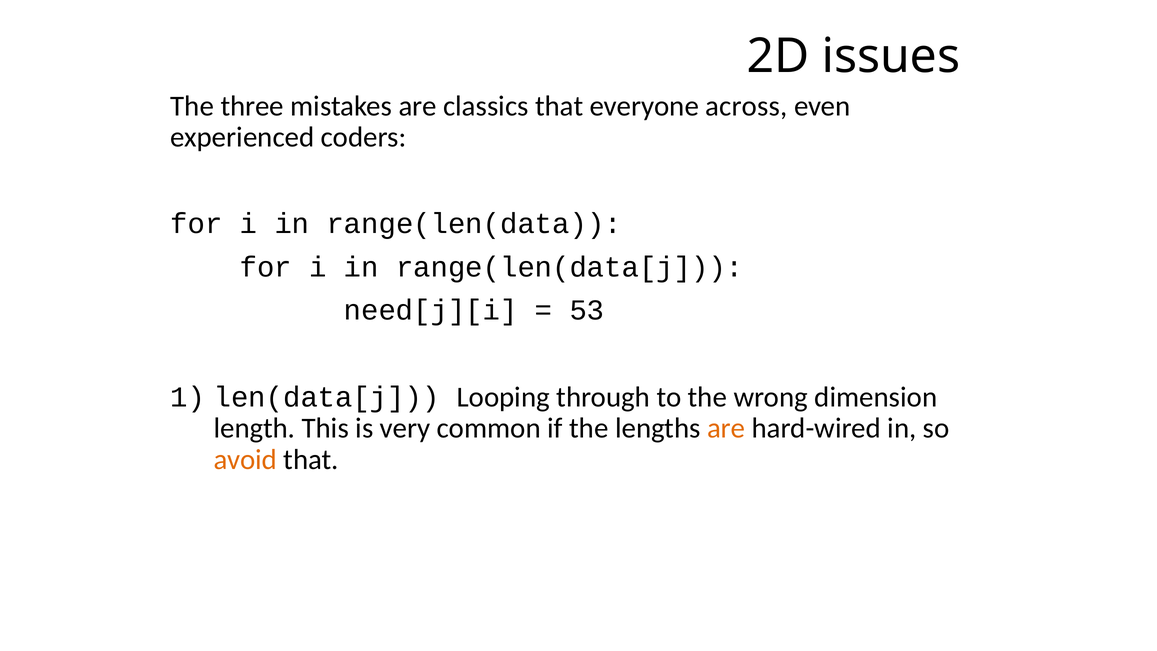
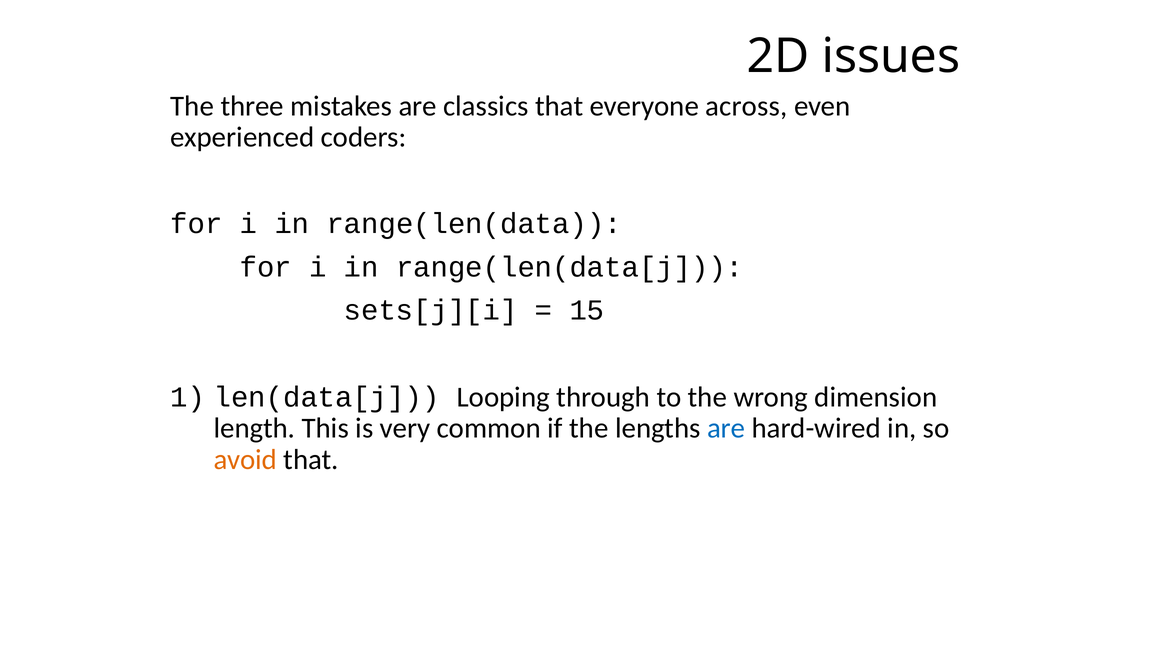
need[j][i: need[j][i -> sets[j][i (431, 310)
53: 53 -> 15 (587, 310)
are colour: orange -> blue (726, 428)
